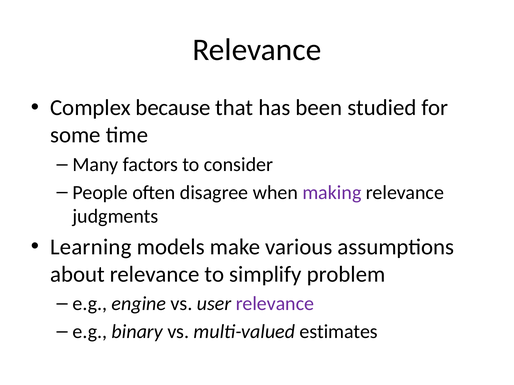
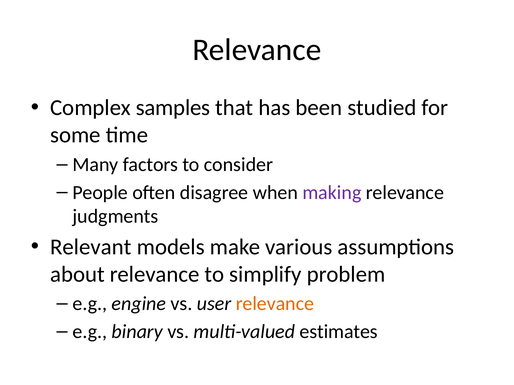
because: because -> samples (173, 108)
Learning: Learning -> Relevant (91, 247)
relevance colour: purple -> orange (275, 304)
